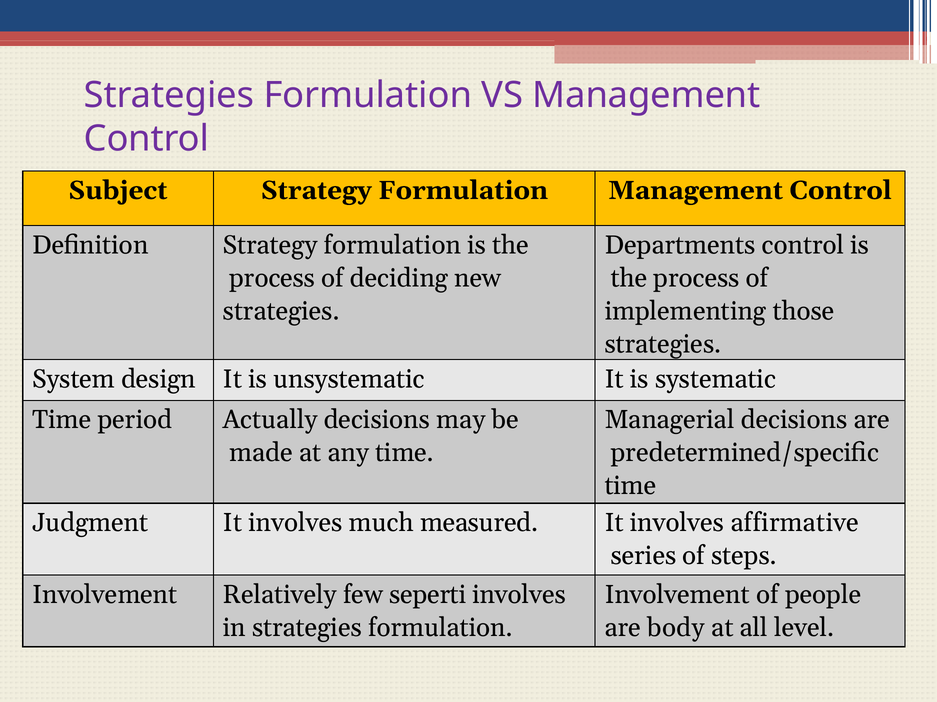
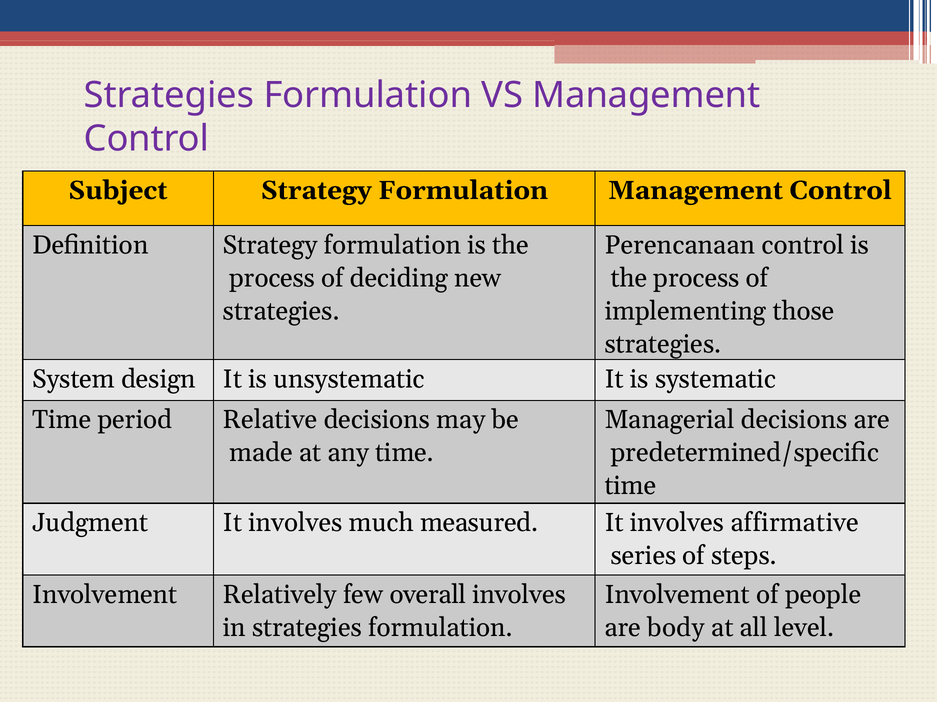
Departments: Departments -> Perencanaan (680, 245)
Actually: Actually -> Relative (270, 420)
seperti: seperti -> overall (428, 595)
